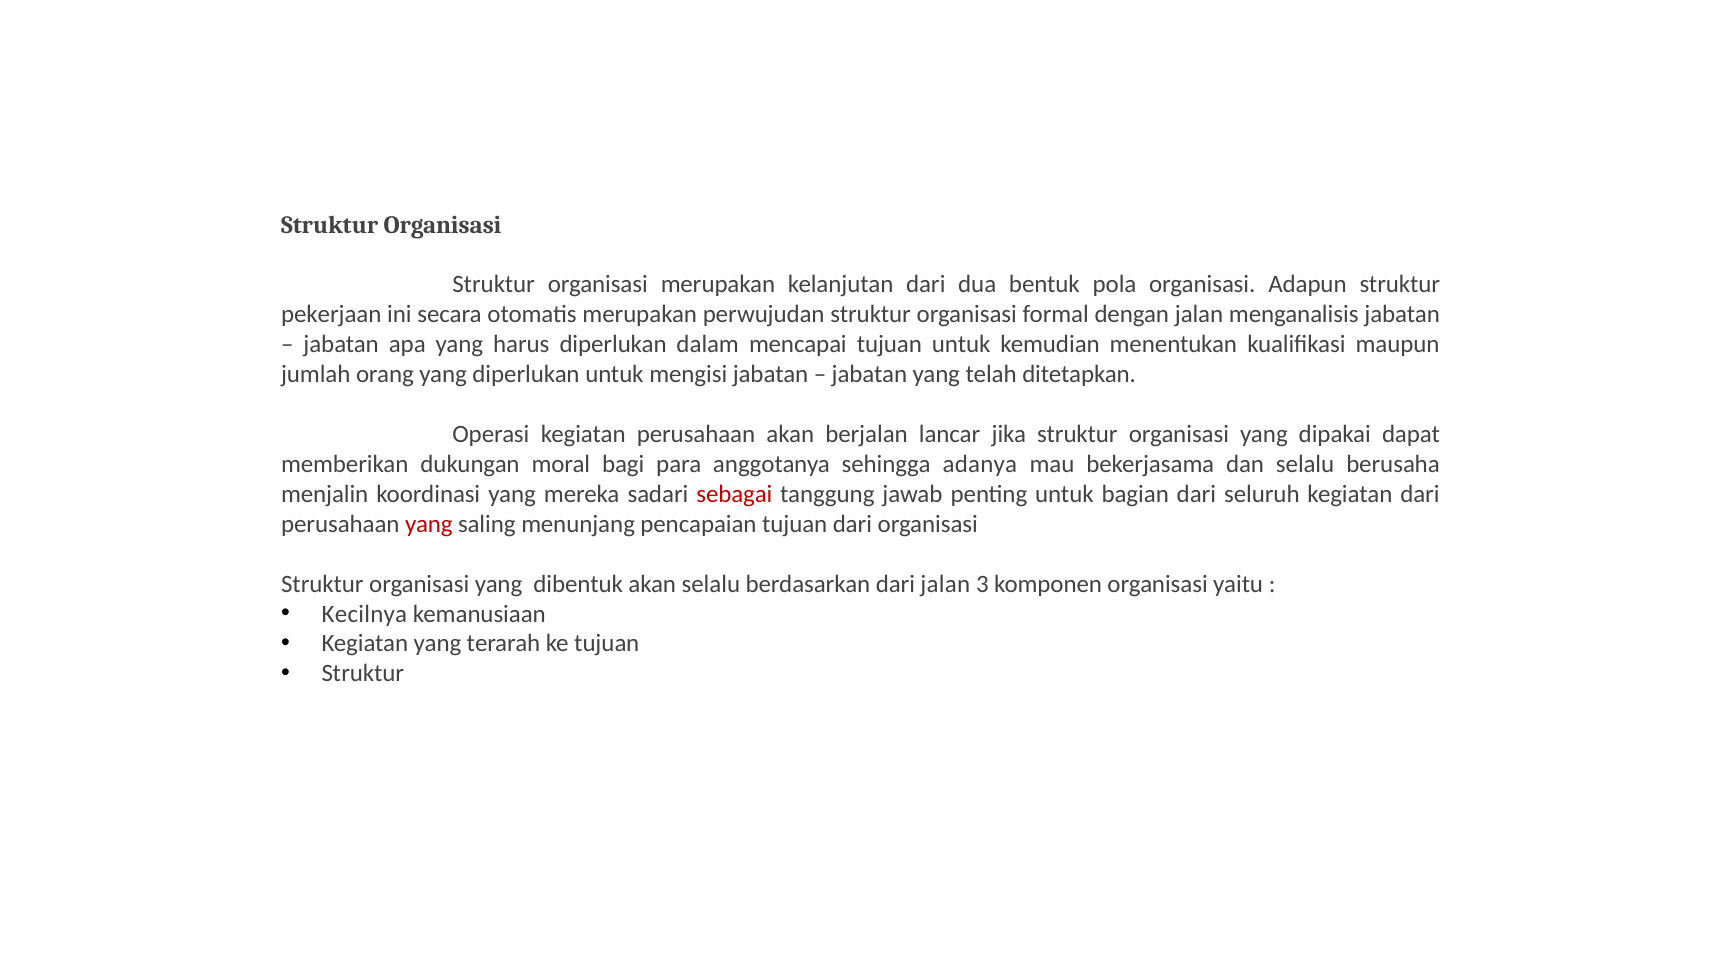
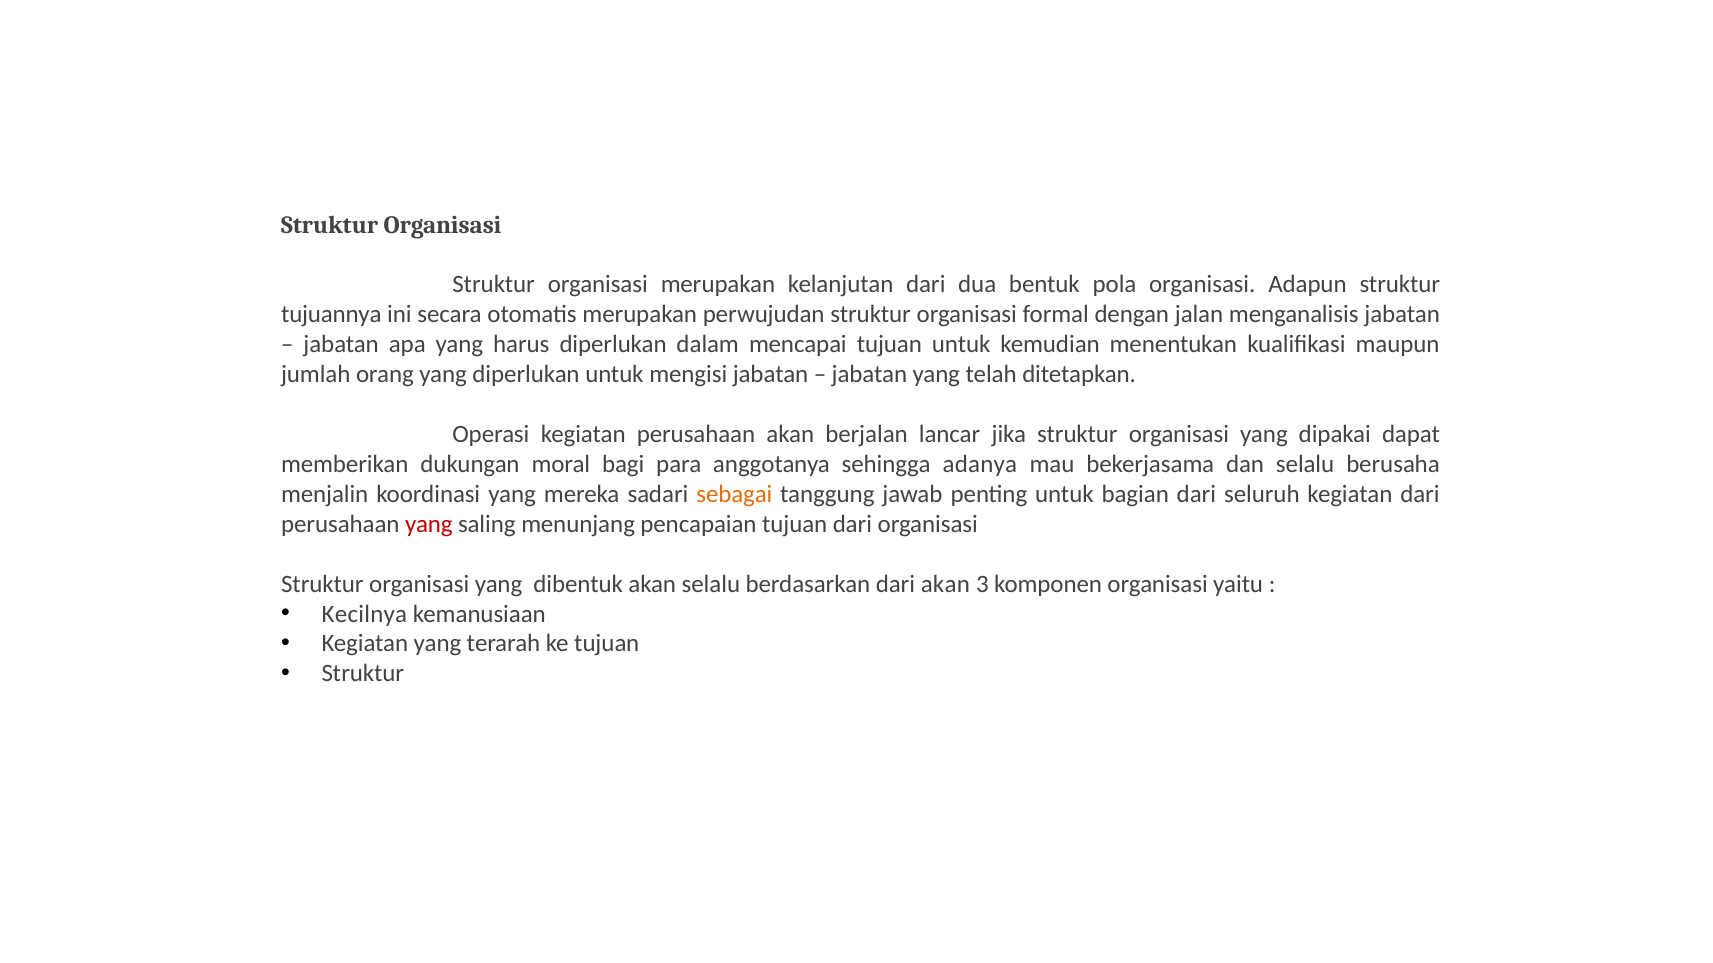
pekerjaan: pekerjaan -> tujuannya (331, 315)
sebagai colour: red -> orange (734, 494)
dari jalan: jalan -> akan (945, 584)
